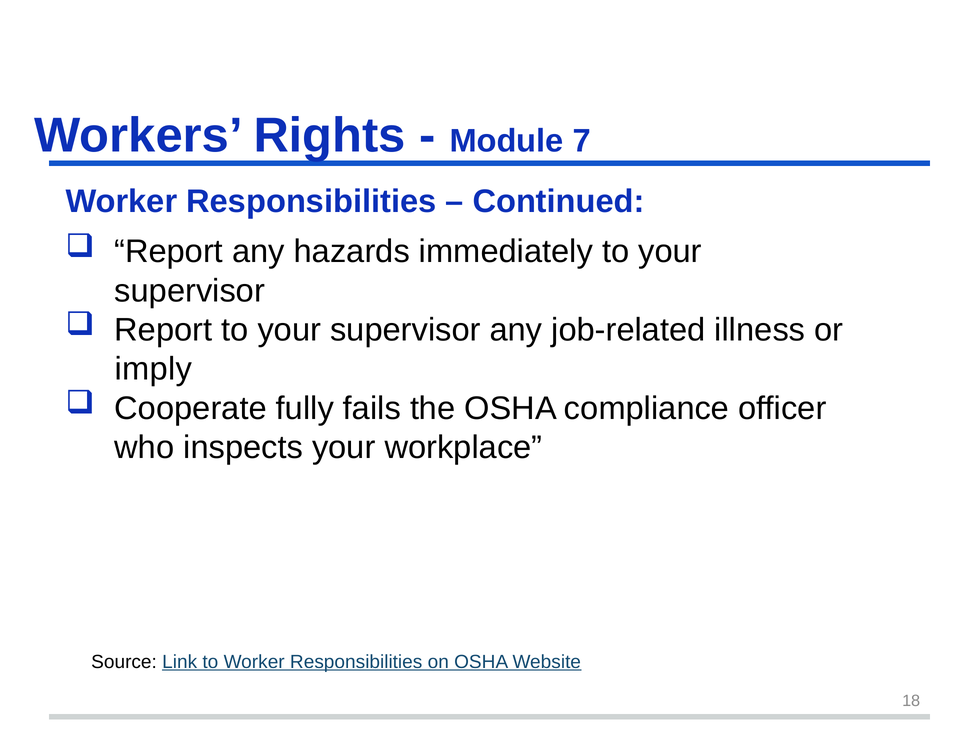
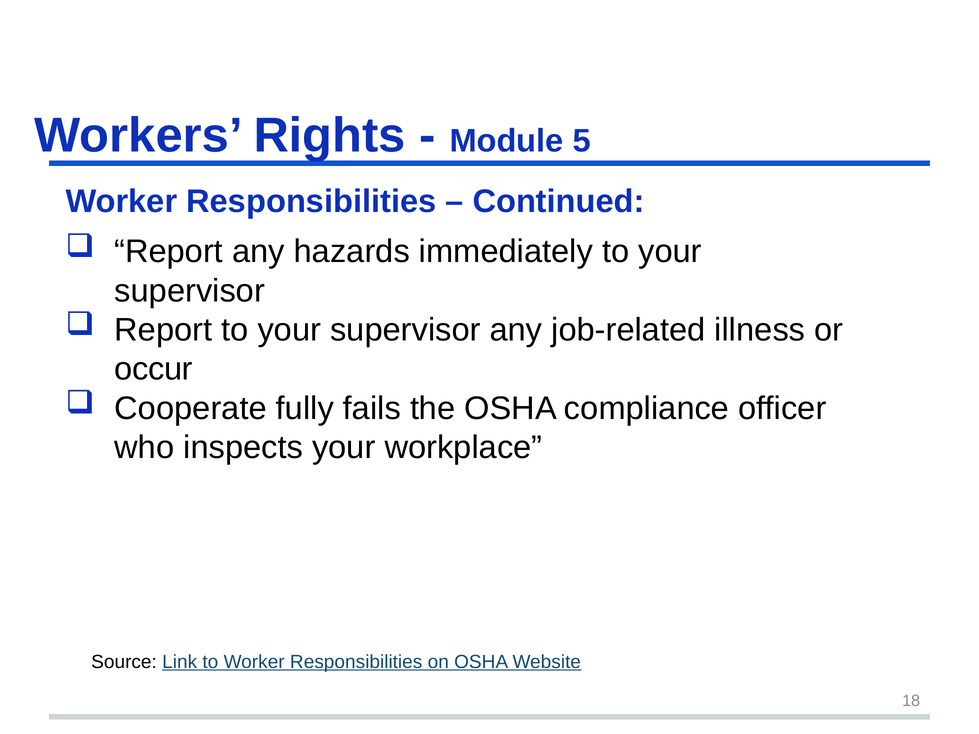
7: 7 -> 5 (582, 141)
imply: imply -> occur (154, 369)
